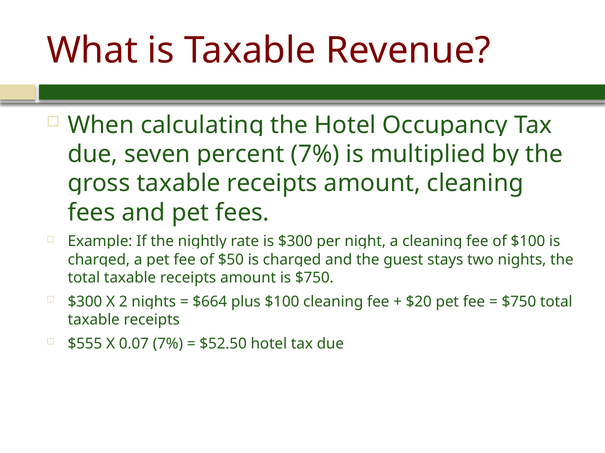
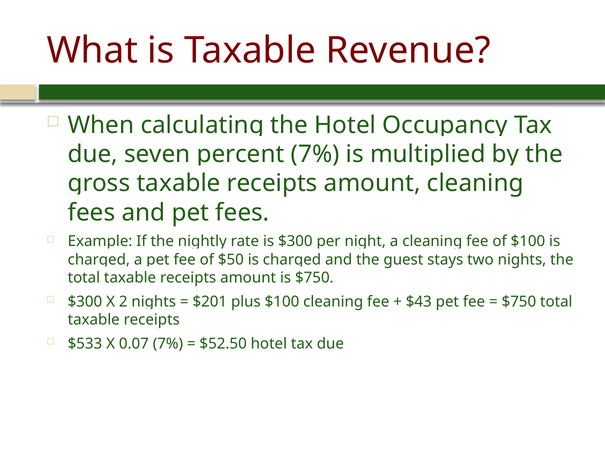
$664: $664 -> $201 (210, 302)
$20: $20 -> $43 (419, 302)
$555: $555 -> $533 (85, 344)
